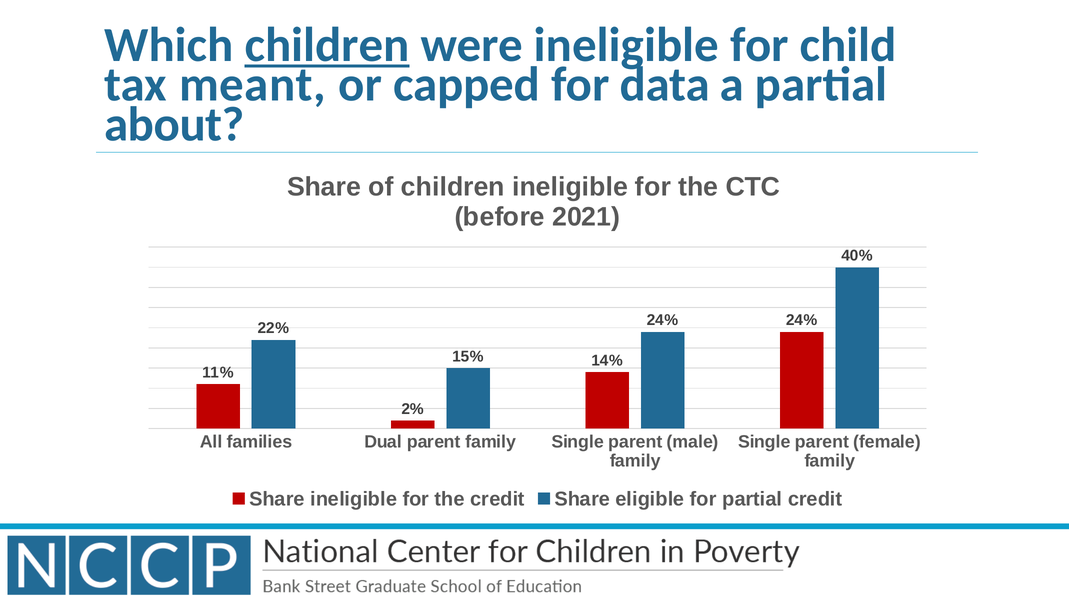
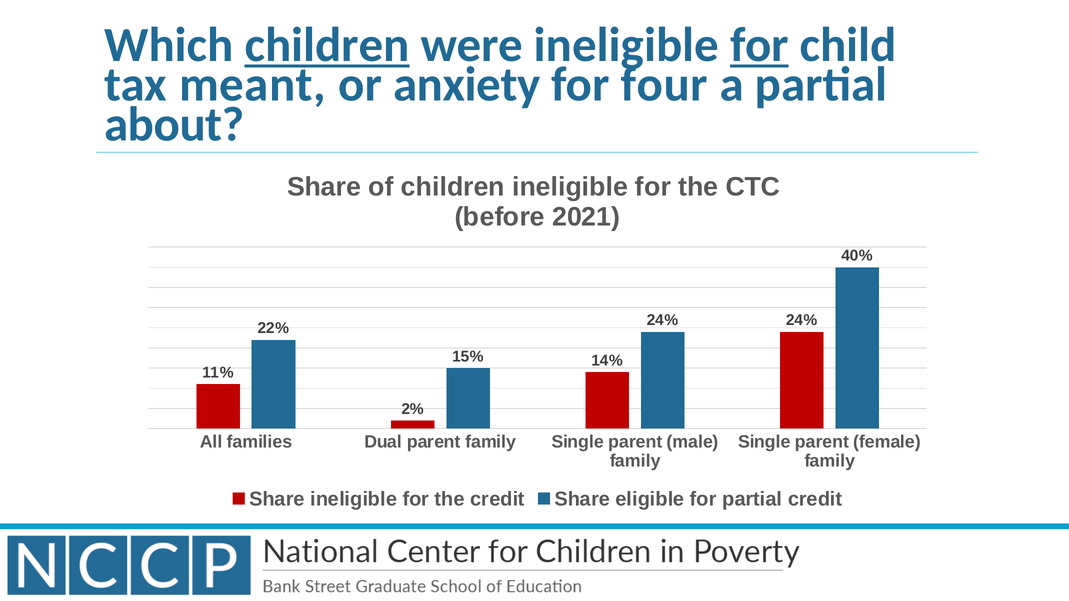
for underline: none -> present (759, 45)
capped: capped -> anxiety (467, 85)
data: data -> four (664, 85)
